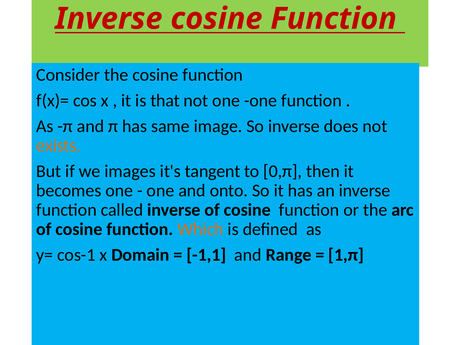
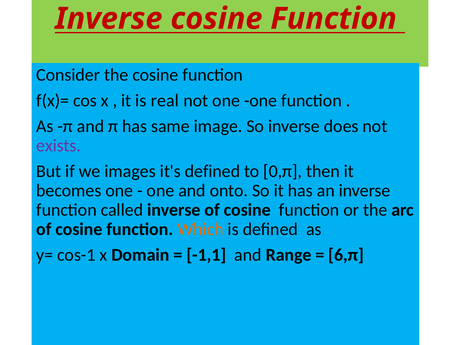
that: that -> real (165, 101)
exists colour: orange -> purple (59, 146)
it's tangent: tangent -> defined (213, 171)
1,π: 1,π -> 6,π (346, 255)
